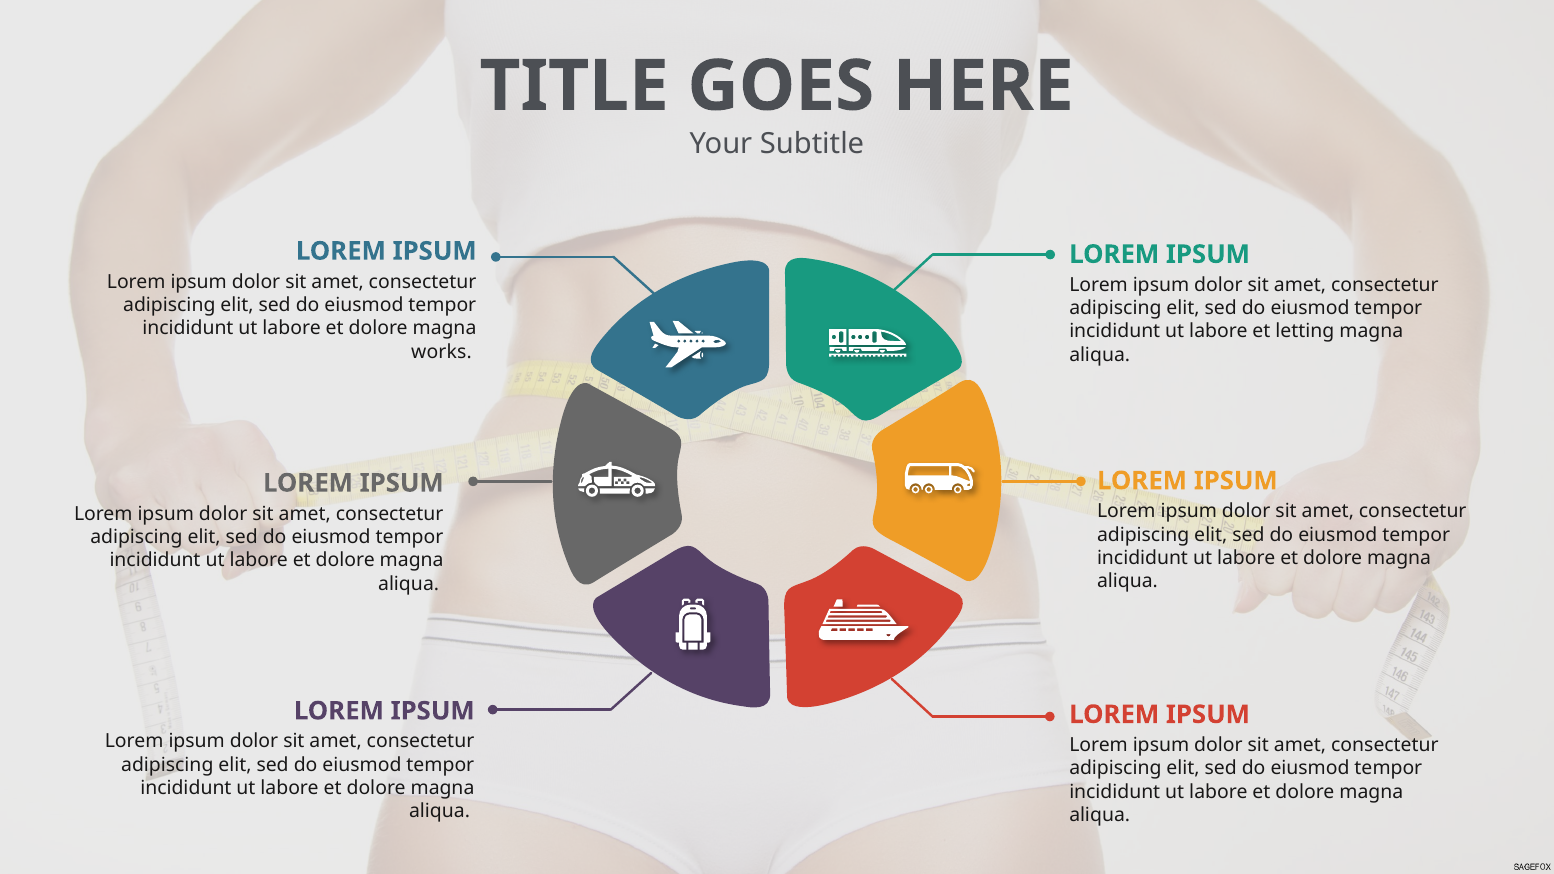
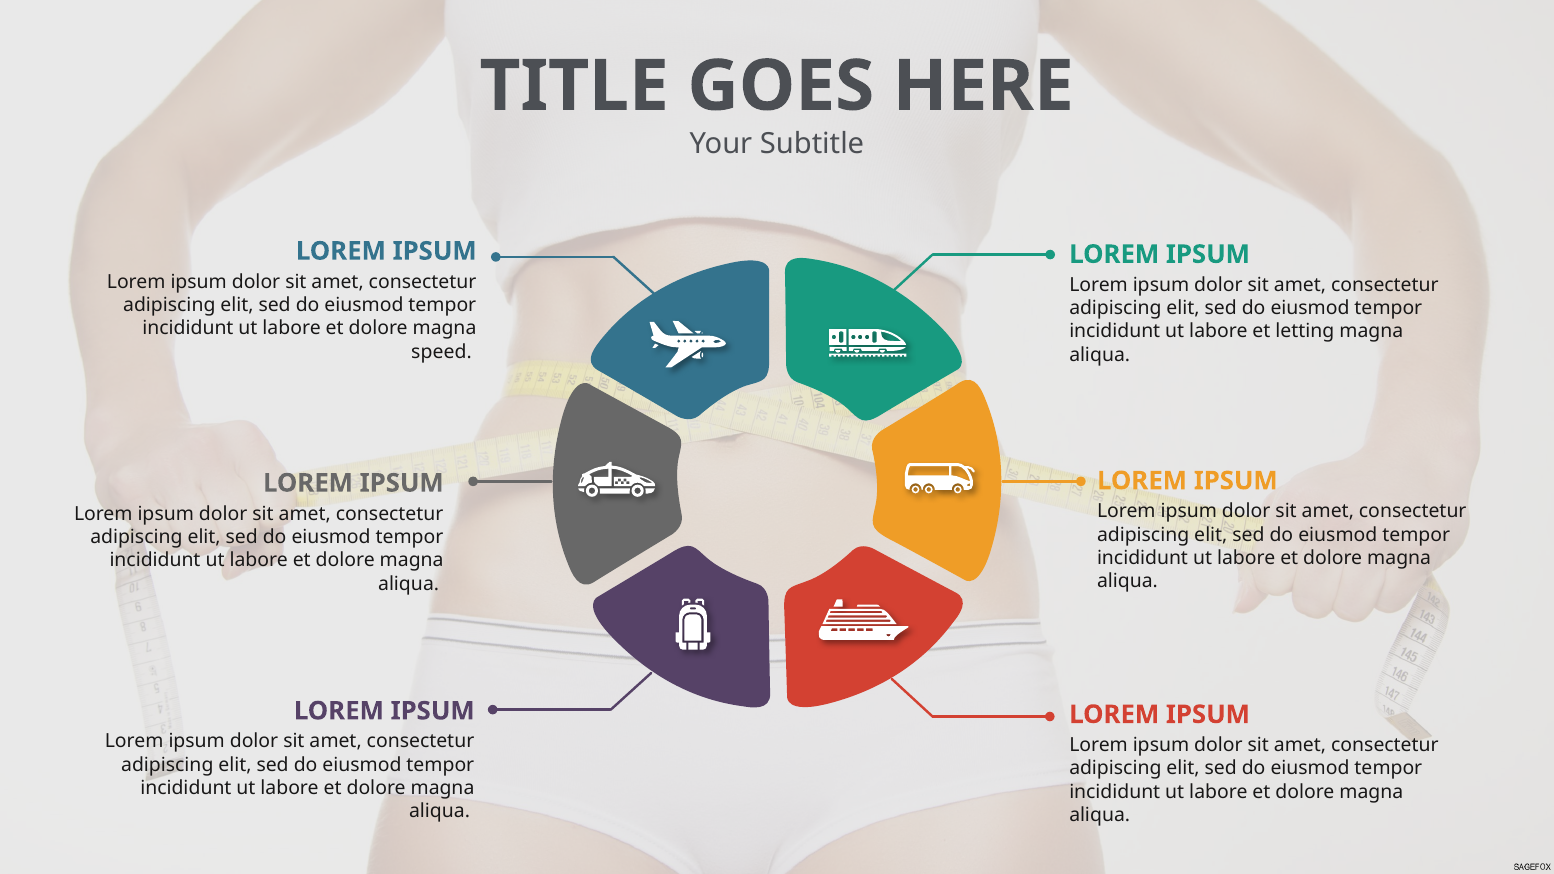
works: works -> speed (442, 352)
